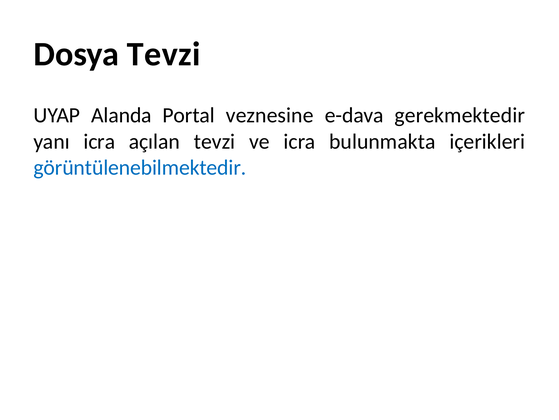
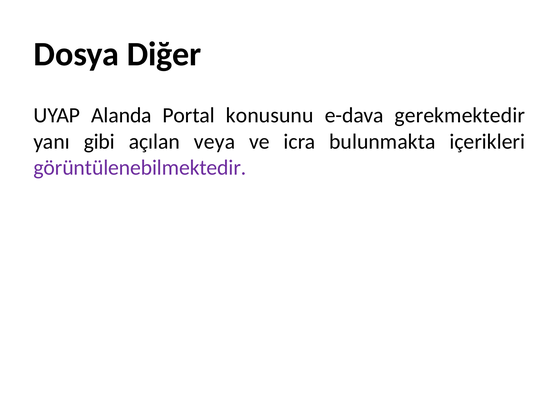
Dosya Tevzi: Tevzi -> Diğer (164, 54)
veznesine: veznesine -> konusunu (270, 115)
yanı icra: icra -> gibi (99, 141)
açılan tevzi: tevzi -> veya (215, 141)
görüntülenebilmektedir colour: blue -> purple (140, 167)
